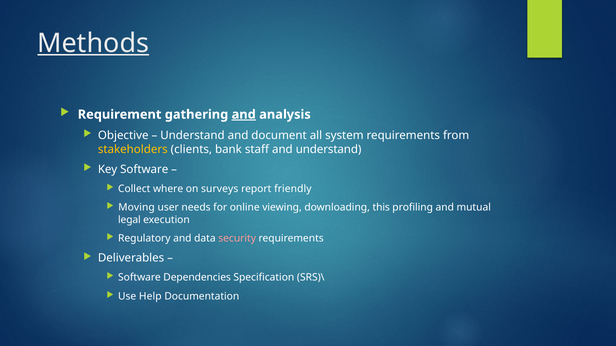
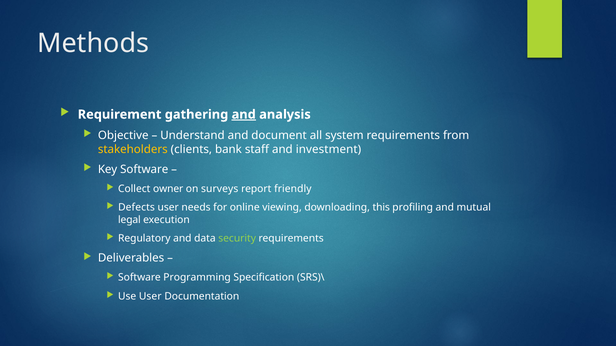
Methods underline: present -> none (93, 43)
and understand: understand -> investment (328, 149)
where: where -> owner (168, 189)
Moving: Moving -> Defects (137, 208)
security colour: pink -> light green (237, 239)
Dependencies: Dependencies -> Programming (197, 278)
Use Help: Help -> User (150, 297)
